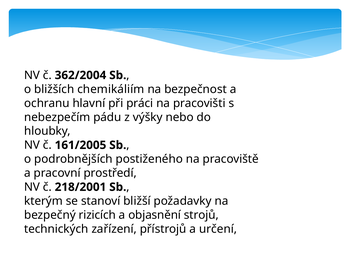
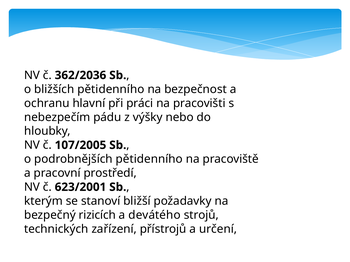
362/2004: 362/2004 -> 362/2036 (80, 75)
bližších chemikáliím: chemikáliím -> pětidenního (111, 89)
161/2005: 161/2005 -> 107/2005 (80, 145)
podrobnějších postiženého: postiženého -> pětidenního (149, 159)
218/2001: 218/2001 -> 623/2001 (80, 187)
objasnění: objasnění -> devátého (155, 215)
